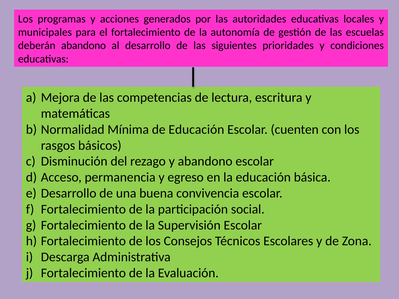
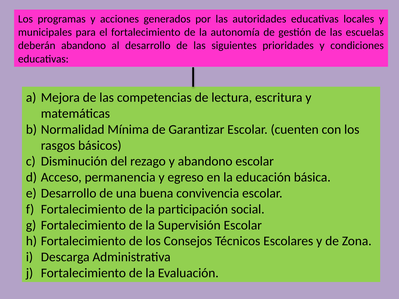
de Educación: Educación -> Garantizar (196, 130)
